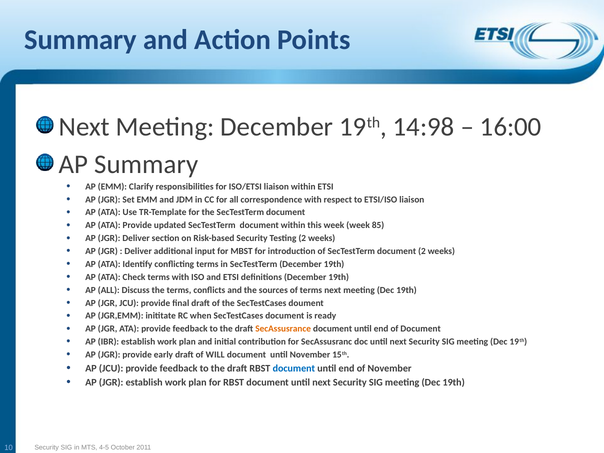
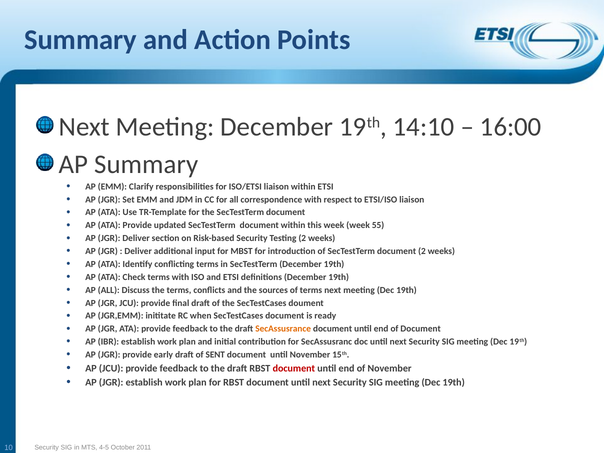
14:98: 14:98 -> 14:10 (424, 127)
85: 85 -> 55 (378, 225)
WILL: WILL -> SENT (215, 355)
document colour: blue -> red (294, 368)
